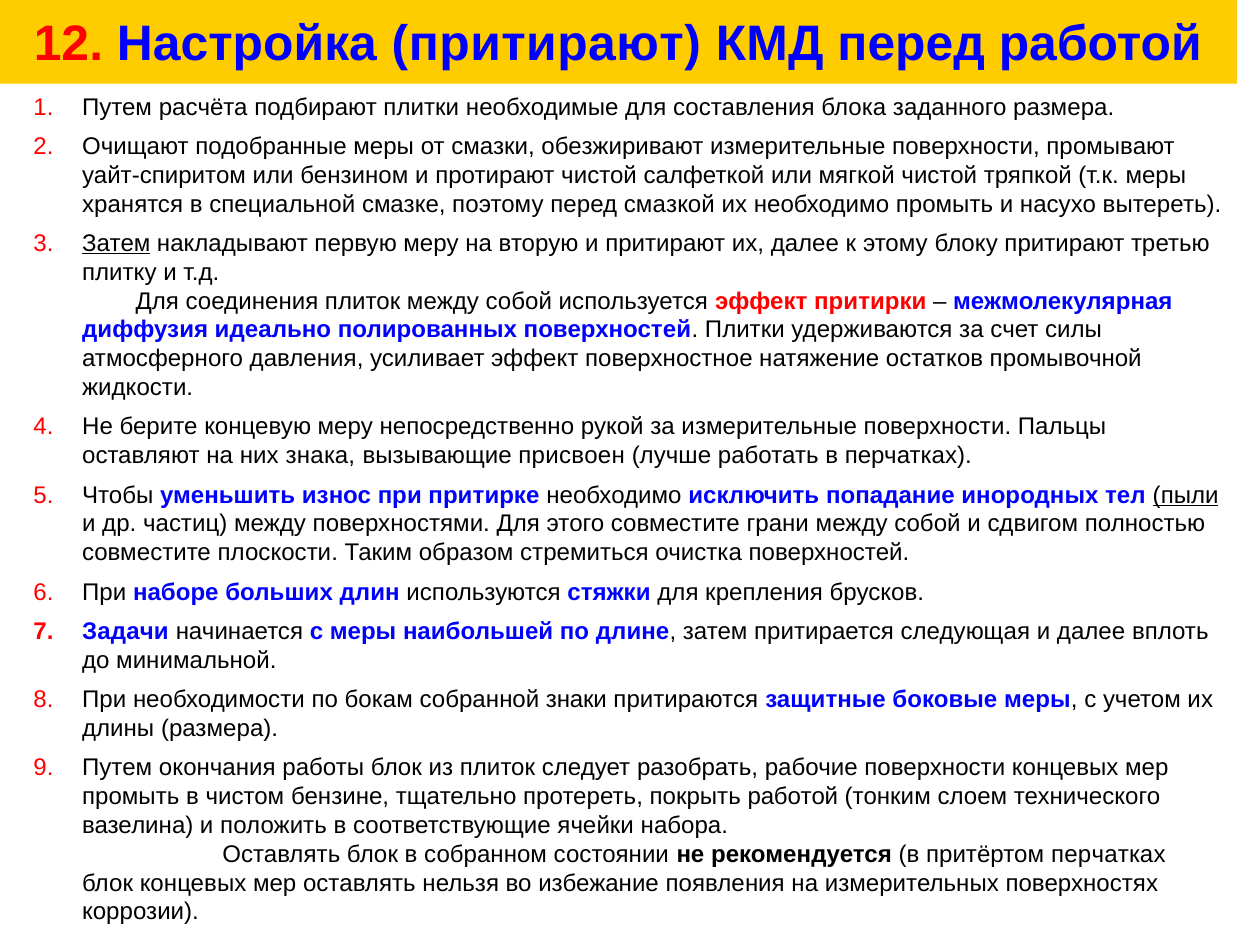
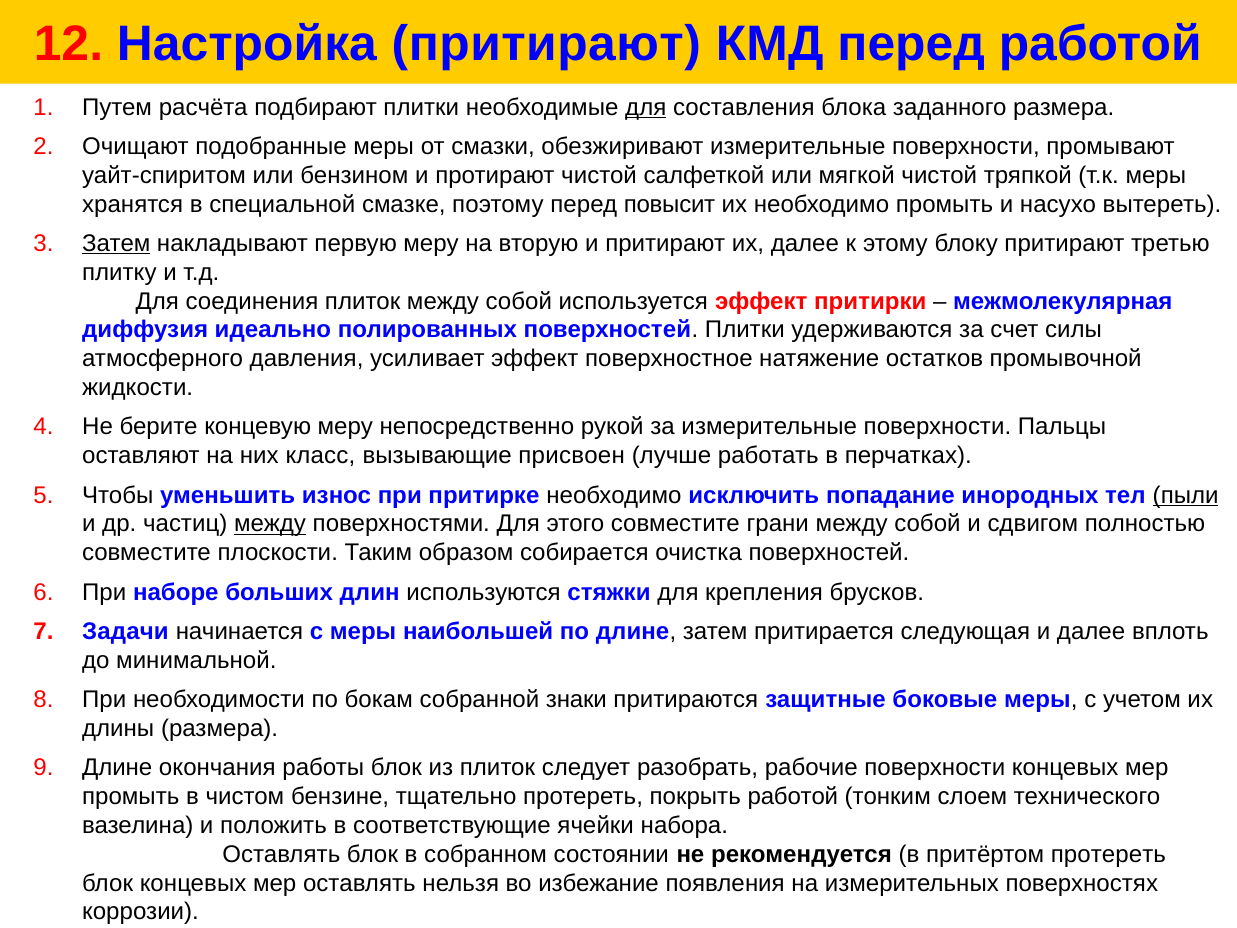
для underline: none -> present (646, 107)
смазкой: смазкой -> повысит (670, 204)
знака: знака -> класс (320, 456)
между underline: none -> present (270, 524)
стремиться: стремиться -> собирается (584, 553)
Путем: Путем -> Длине (117, 767)
притёртом перчатках: перчатках -> протереть (1108, 854)
